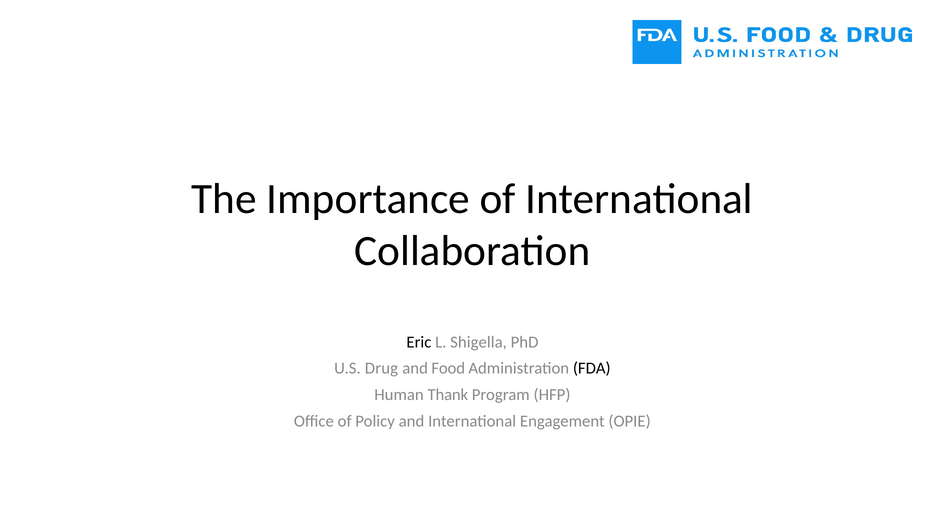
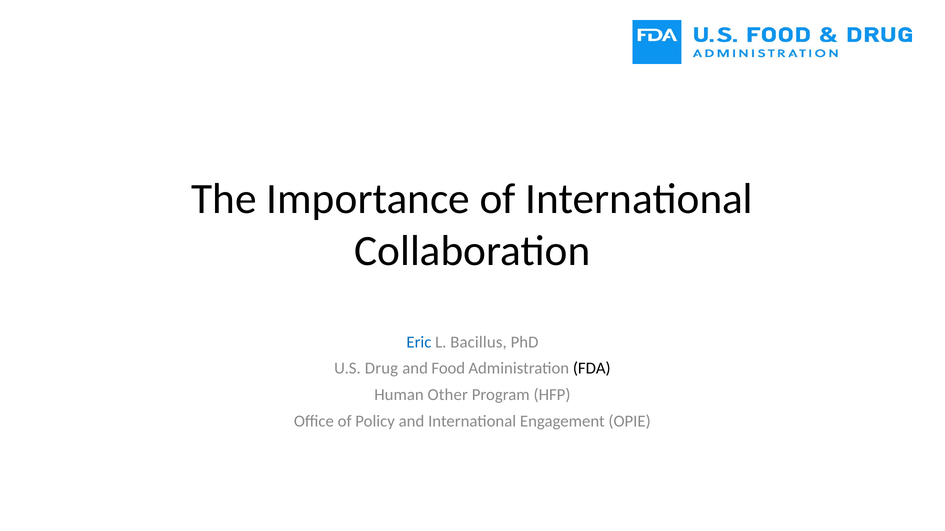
Eric colour: black -> blue (419, 342)
Shigella: Shigella -> Bacillus (479, 342)
Thank: Thank -> Other (448, 395)
